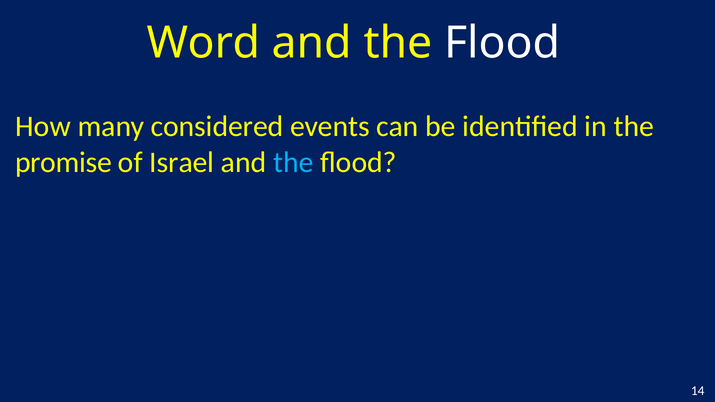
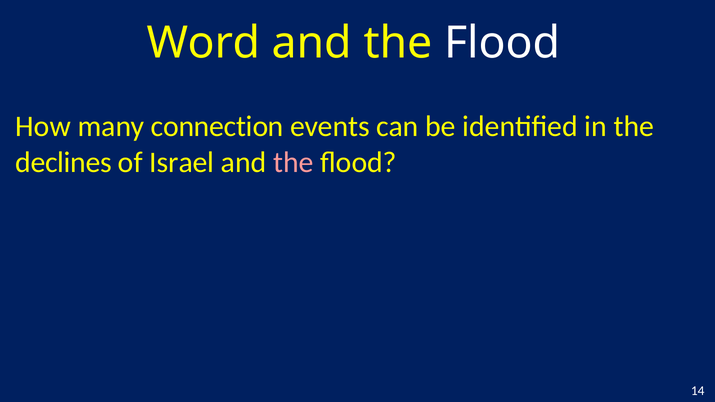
considered: considered -> connection (217, 127)
promise: promise -> declines (64, 162)
the colour: light blue -> pink (293, 162)
